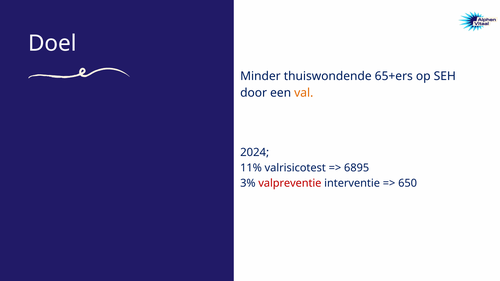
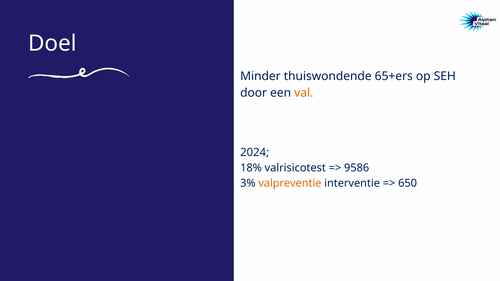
11%: 11% -> 18% (251, 168)
6895: 6895 -> 9586 (357, 168)
valpreventie colour: red -> orange (290, 183)
